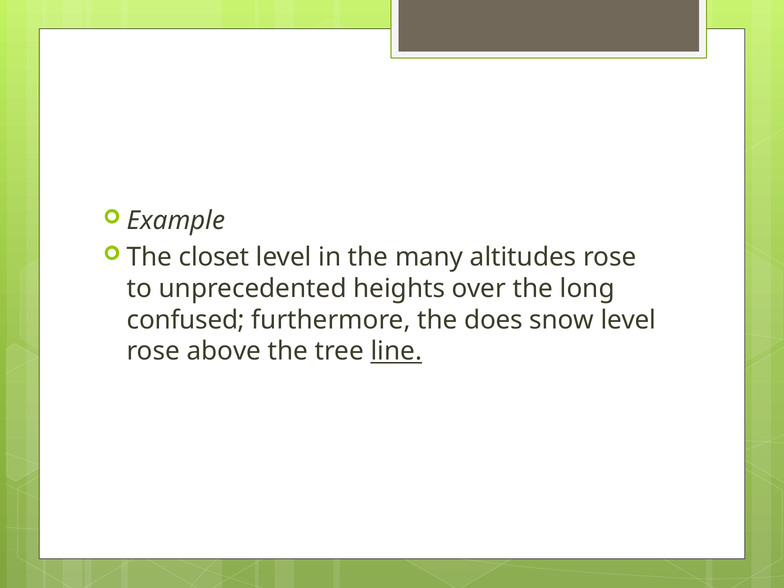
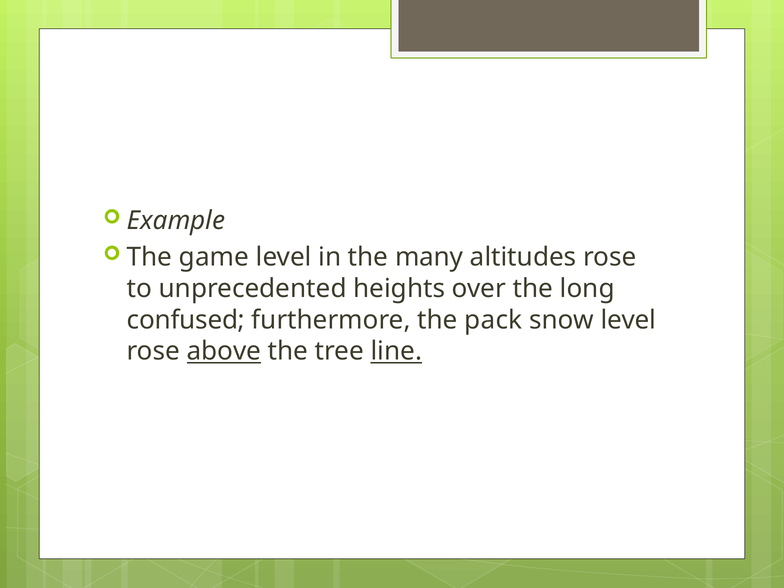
closet: closet -> game (214, 257)
does: does -> pack (493, 320)
above underline: none -> present (224, 351)
